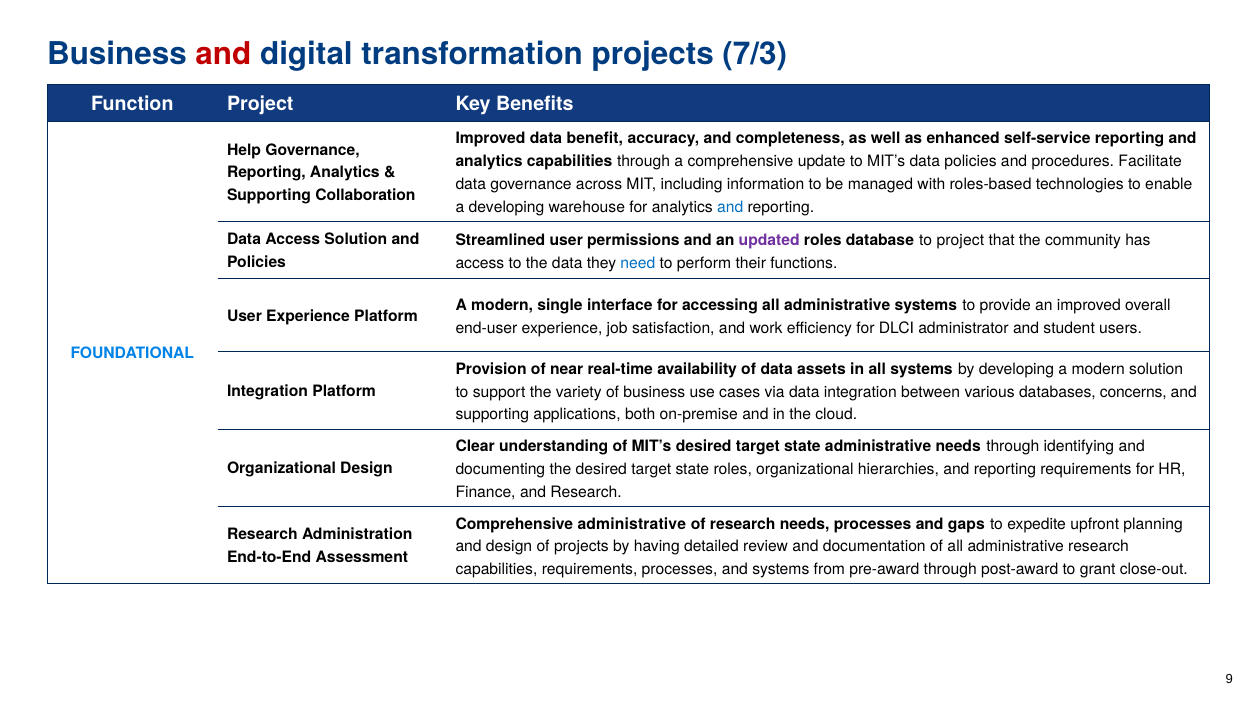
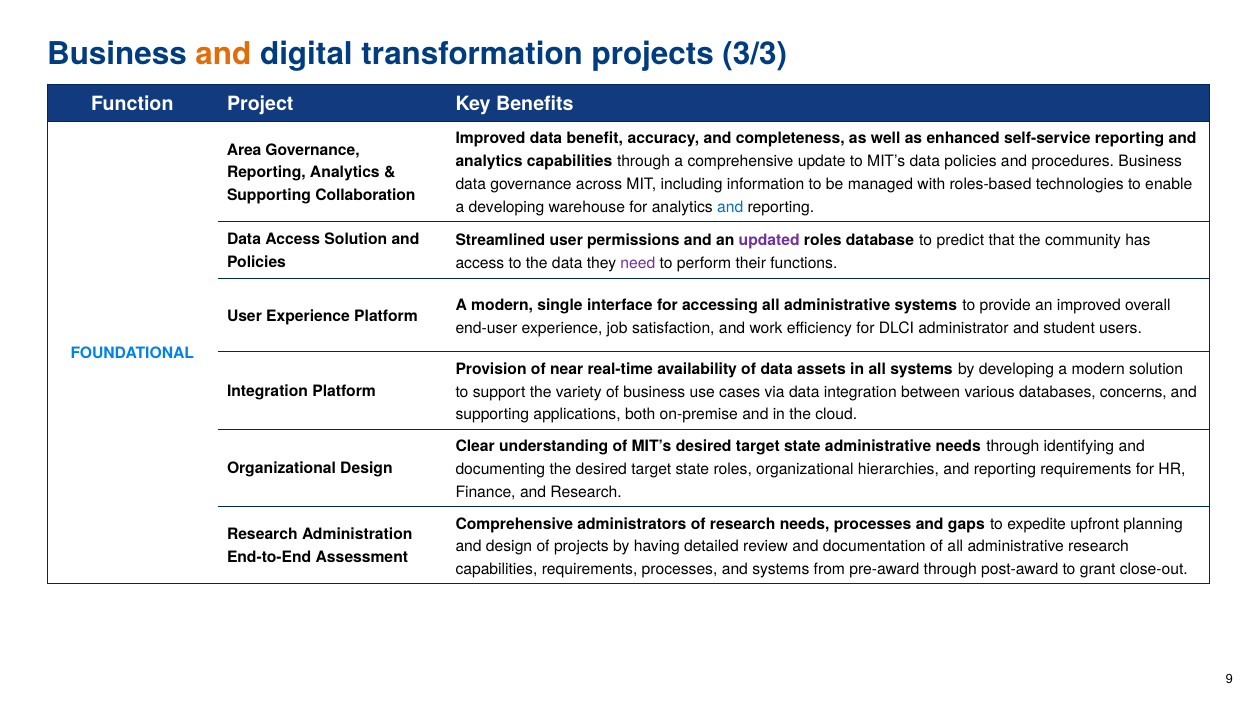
and colour: red -> orange (223, 55)
7/3: 7/3 -> 3/3 (755, 55)
Help: Help -> Area (244, 150)
procedures Facilitate: Facilitate -> Business (1150, 162)
to project: project -> predict (960, 240)
need colour: blue -> purple (638, 263)
Comprehensive administrative: administrative -> administrators (632, 524)
